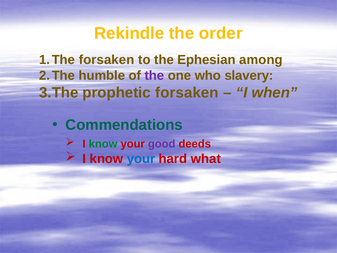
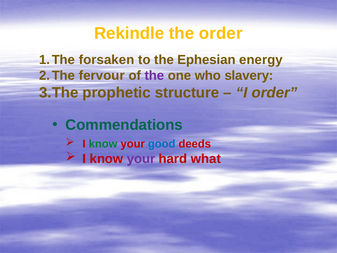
among: among -> energy (261, 60)
humble: humble -> fervour (102, 76)
prophetic forsaken: forsaken -> structure (187, 93)
I when: when -> order (275, 93)
good colour: purple -> blue (162, 144)
your colour: blue -> purple (141, 159)
